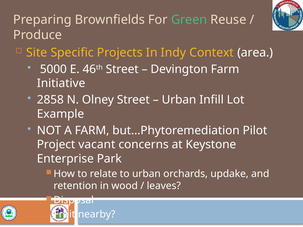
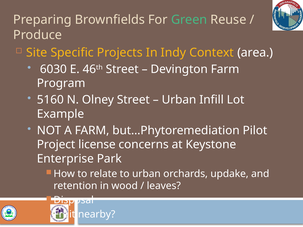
5000: 5000 -> 6030 (53, 69)
Initiative: Initiative -> Program (61, 83)
2858: 2858 -> 5160 (50, 100)
vacant: vacant -> license (97, 145)
